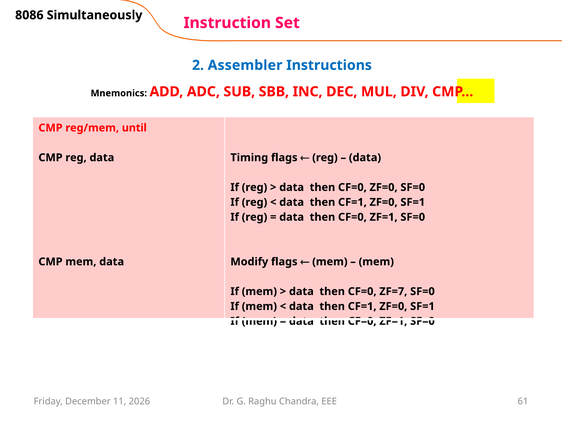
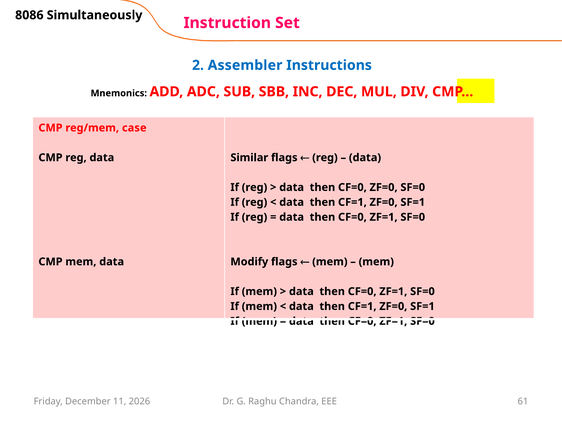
until: until -> case (134, 128)
Timing: Timing -> Similar (249, 158)
ZF=7: ZF=7 -> ZF=1 (393, 292)
